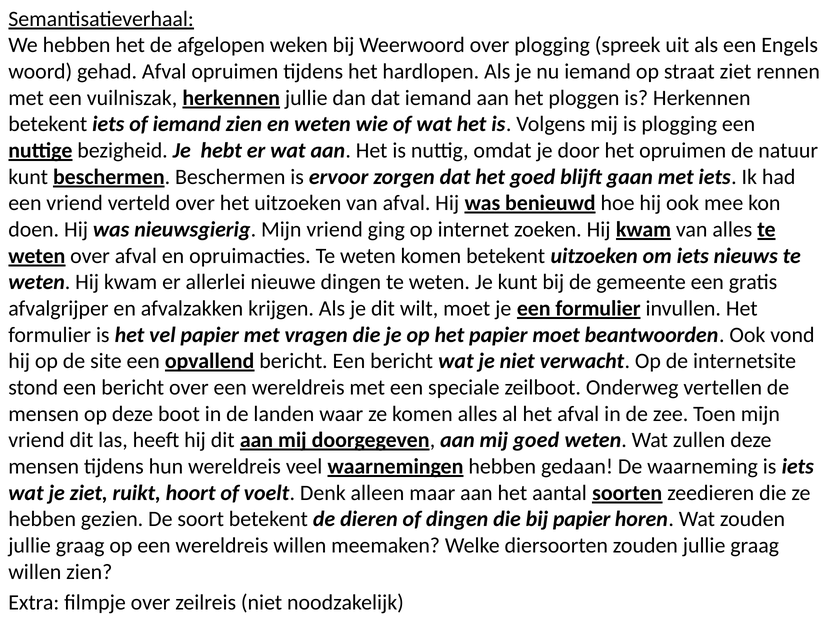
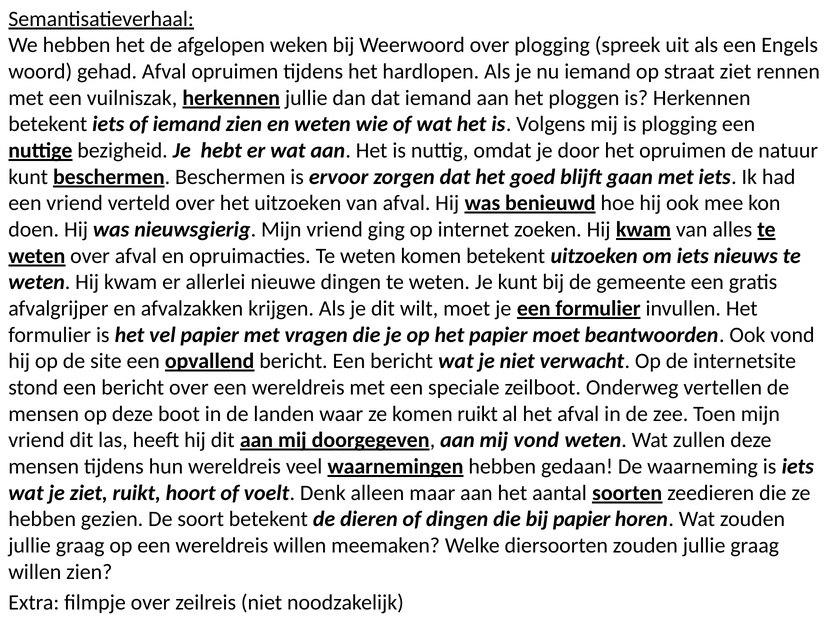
komen alles: alles -> ruikt (478, 413)
mij goed: goed -> vond (536, 440)
